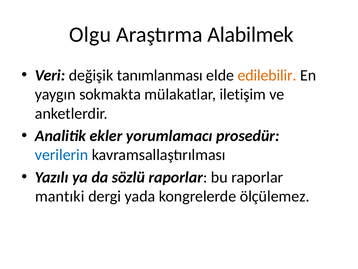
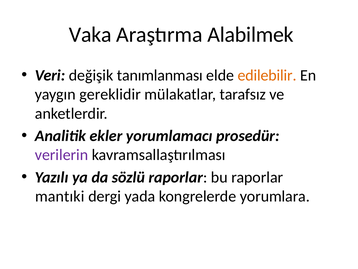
Olgu: Olgu -> Vaka (90, 35)
sokmakta: sokmakta -> gereklidir (110, 94)
iletişim: iletişim -> tarafsız (243, 94)
verilerin colour: blue -> purple (62, 155)
ölçülemez: ölçülemez -> yorumlara (275, 196)
